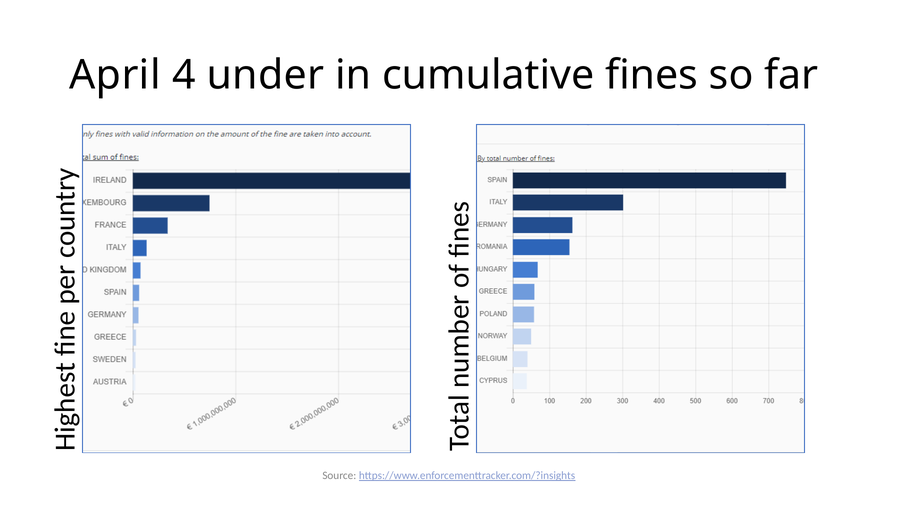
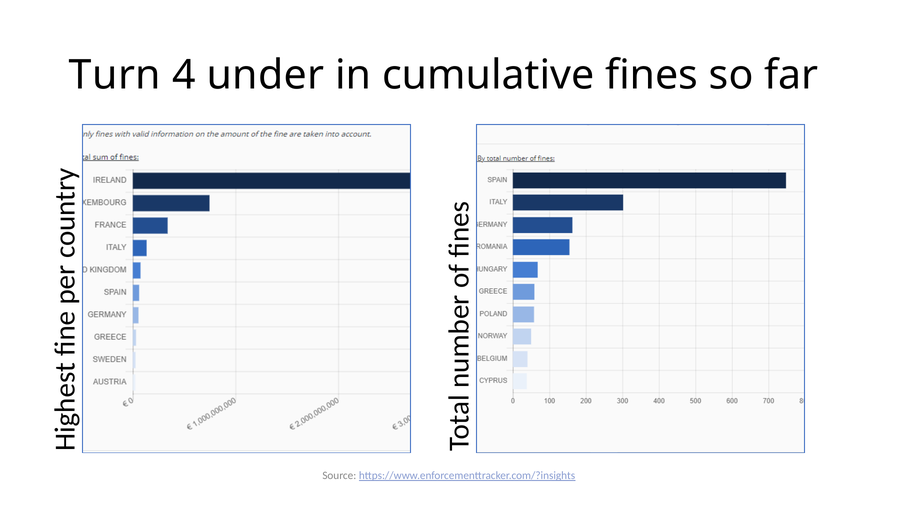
April: April -> Turn (115, 75)
